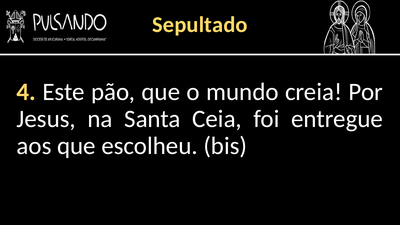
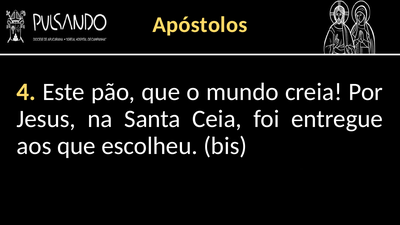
Sepultado: Sepultado -> Apóstolos (200, 25)
